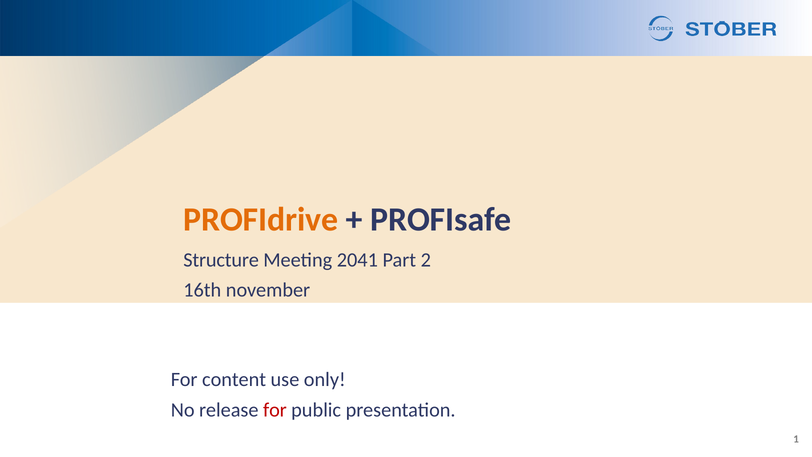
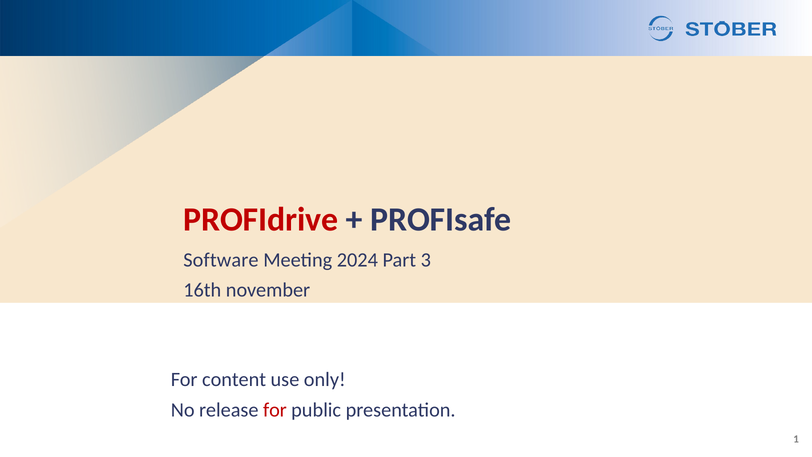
PROFIdrive colour: orange -> red (261, 219)
Structure: Structure -> Software (221, 260)
2041: 2041 -> 2024 (357, 260)
2: 2 -> 3 (426, 260)
